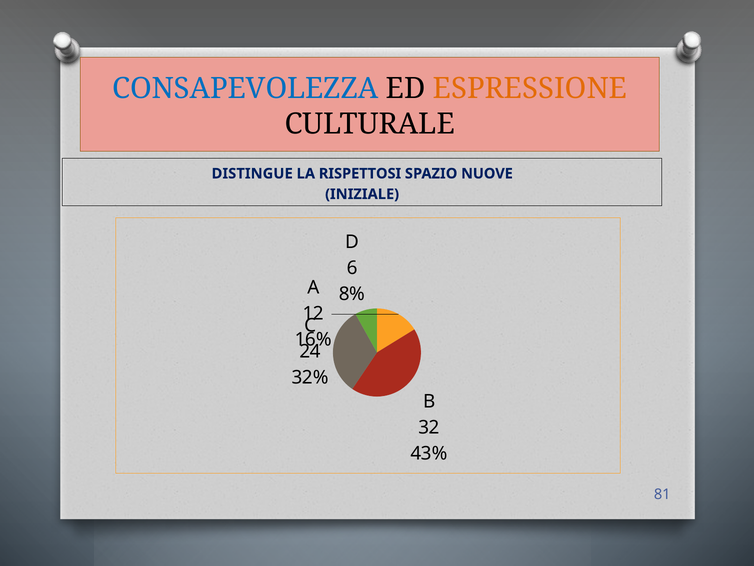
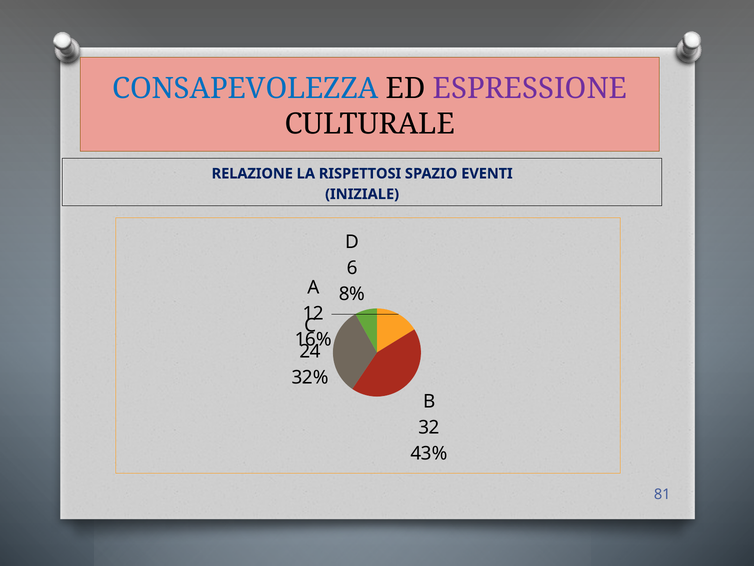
ESPRESSIONE colour: orange -> purple (530, 89)
DISTINGUE: DISTINGUE -> RELAZIONE (252, 173)
NUOVE: NUOVE -> EVENTI (487, 173)
